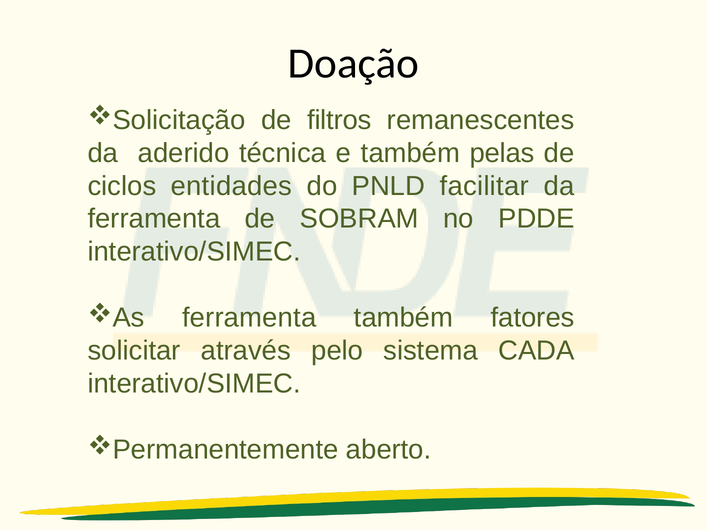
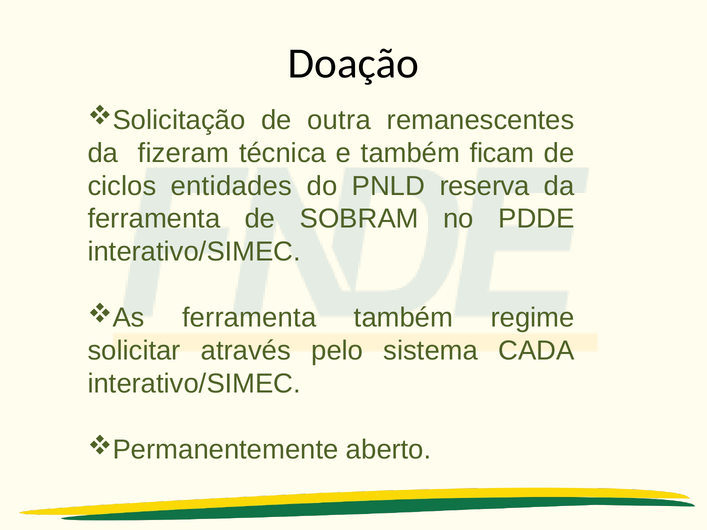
filtros: filtros -> outra (339, 120)
aderido: aderido -> fizeram (183, 153)
pelas: pelas -> ficam (502, 153)
facilitar: facilitar -> reserva (485, 186)
fatores: fatores -> regime (533, 318)
